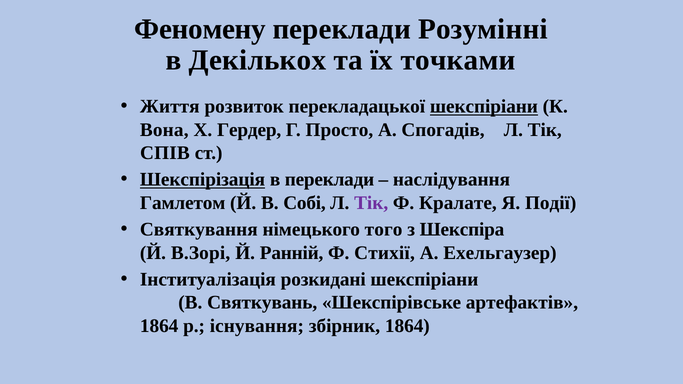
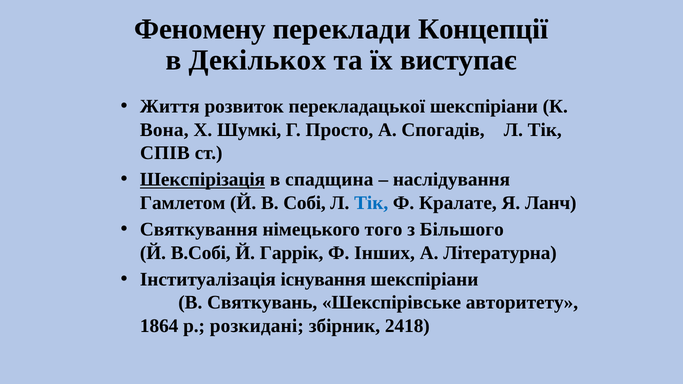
Розумінні: Розумінні -> Концепції (483, 29)
точками: точками -> виступає (458, 60)
шекспіріани underline: present -> none (484, 107)
Гердер: Гердер -> Шумкі (249, 130)
в переклади: переклади -> спадщина (329, 180)
Тік colour: purple -> blue (371, 203)
Події: Події -> Ланч (551, 203)
Шекспіра: Шекспіра -> Більшого (462, 230)
В.Зорі: В.Зорі -> В.Собі (201, 253)
Ранній: Ранній -> Гаррік (292, 253)
Стихії: Стихії -> Інших (385, 253)
Ехельгаузер: Ехельгаузер -> Літературна (500, 253)
розкидані: розкидані -> існування (323, 280)
артефактів: артефактів -> авторитету (522, 303)
існування: існування -> розкидані (257, 326)
збірник 1864: 1864 -> 2418 (407, 326)
